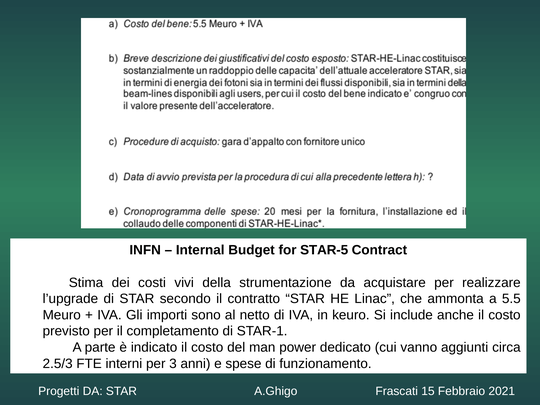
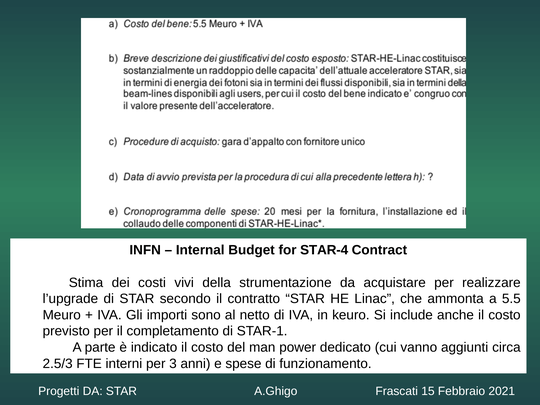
STAR-5: STAR-5 -> STAR-4 (324, 250)
